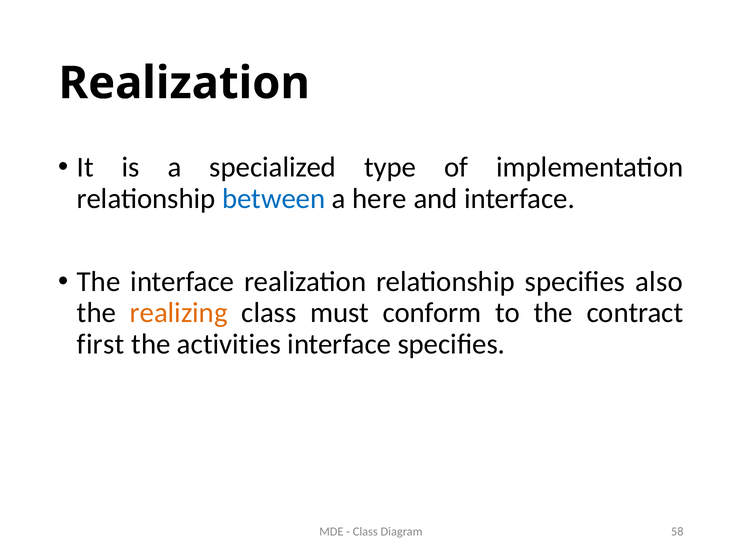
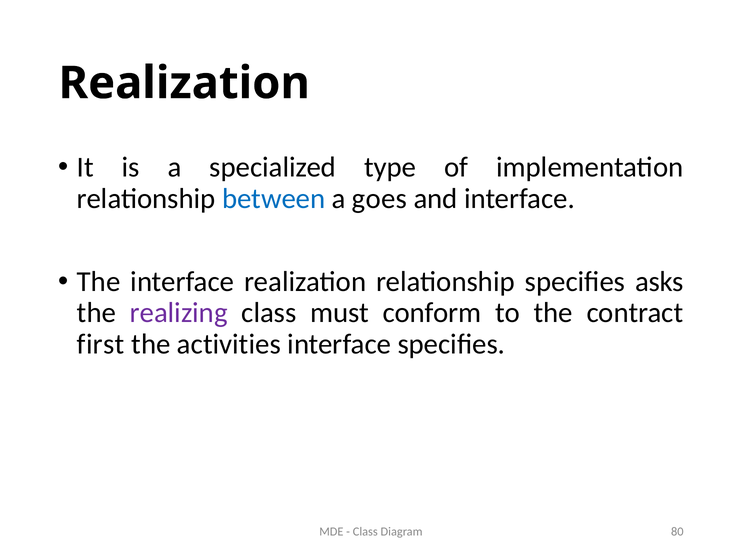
here: here -> goes (379, 198)
also: also -> asks (659, 281)
realizing colour: orange -> purple (179, 313)
58: 58 -> 80 (677, 531)
